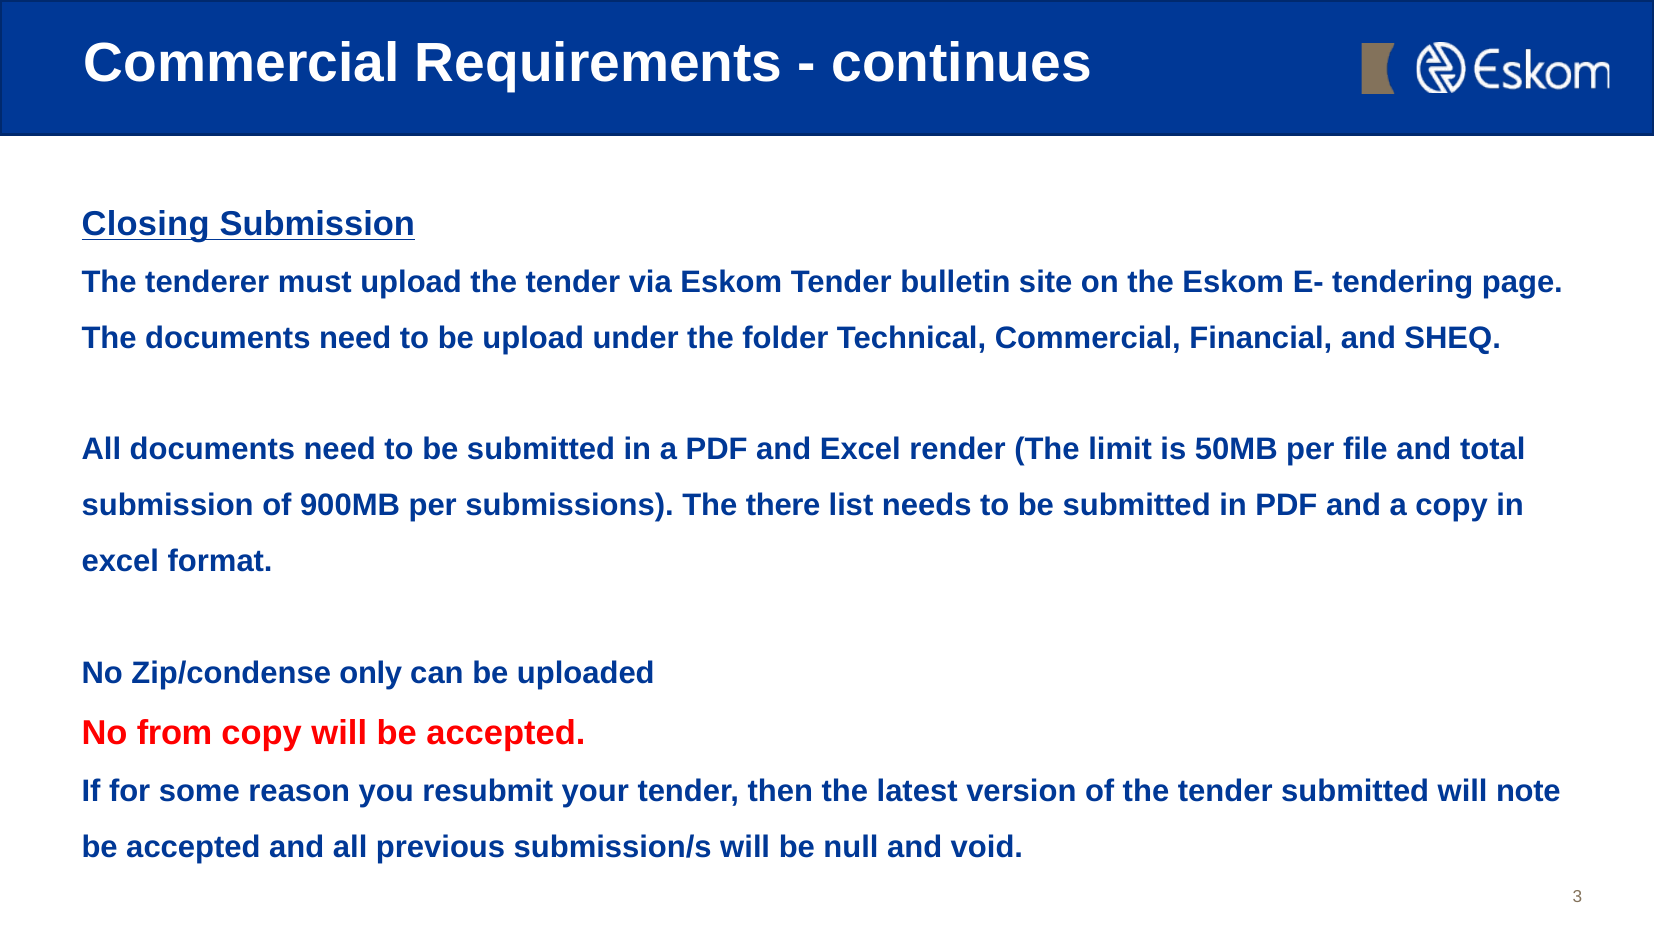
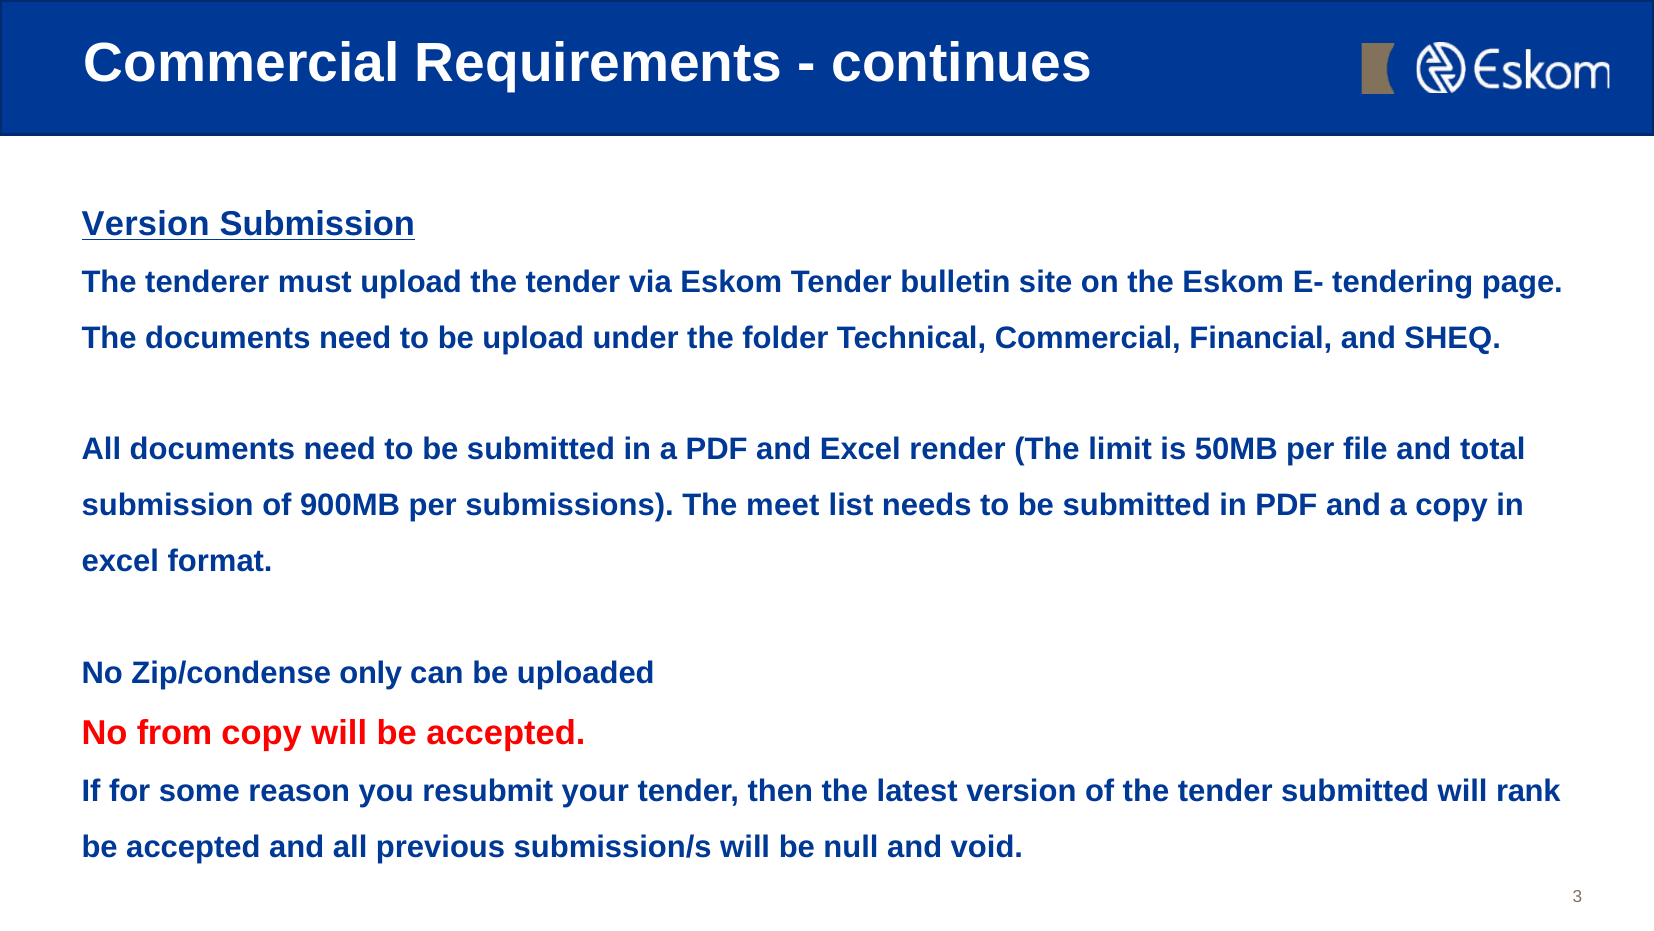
Closing: Closing -> Version (146, 224)
there: there -> meet (783, 505)
note: note -> rank (1528, 790)
